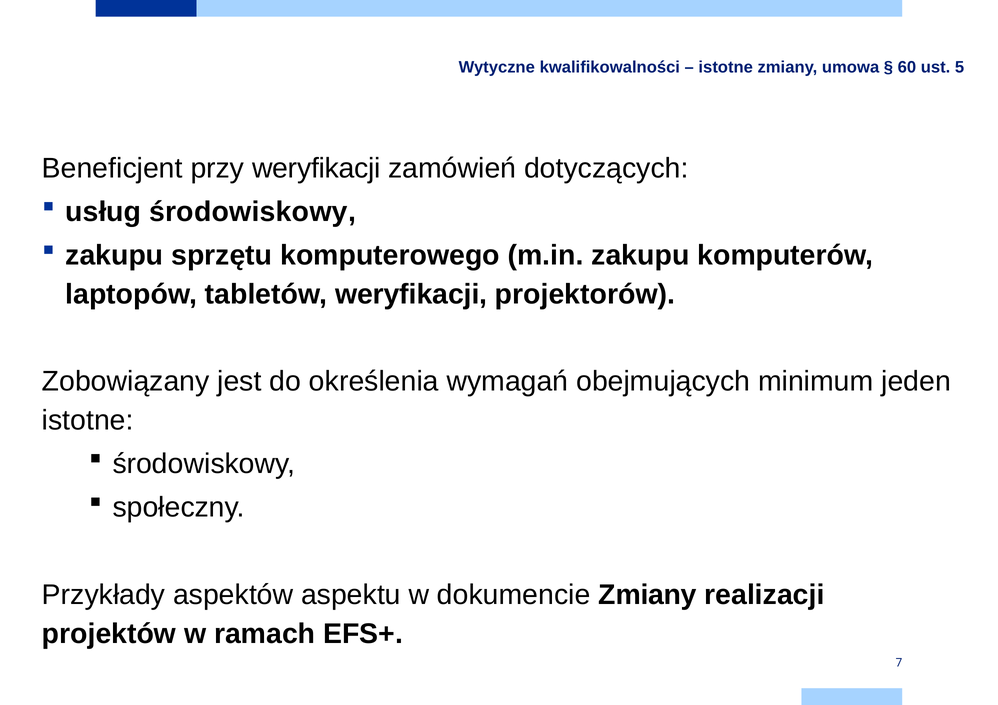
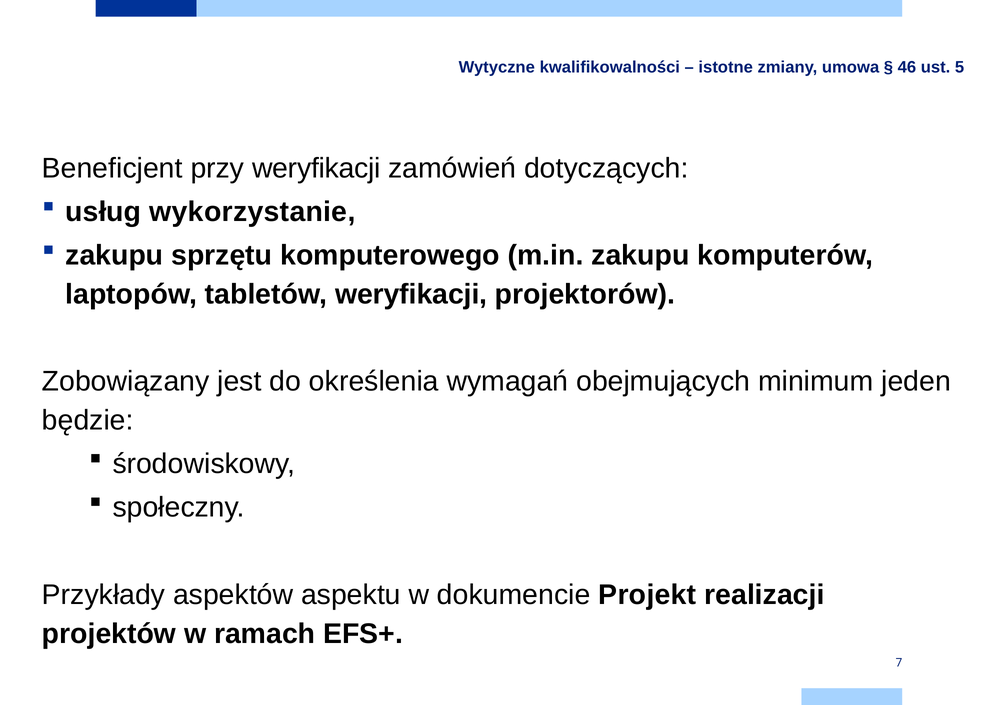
60: 60 -> 46 (907, 67)
usług środowiskowy: środowiskowy -> wykorzystanie (252, 212)
istotne: istotne -> będzie (88, 421)
dokumencie Zmiany: Zmiany -> Projekt (647, 595)
